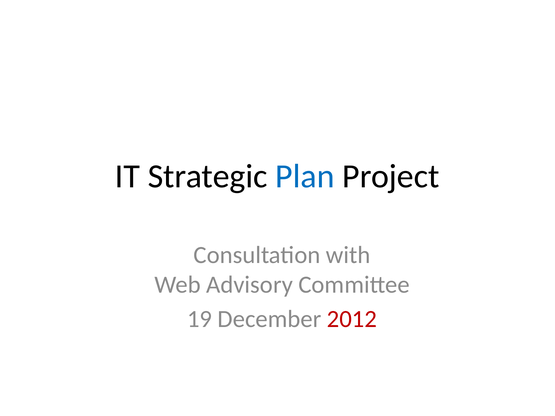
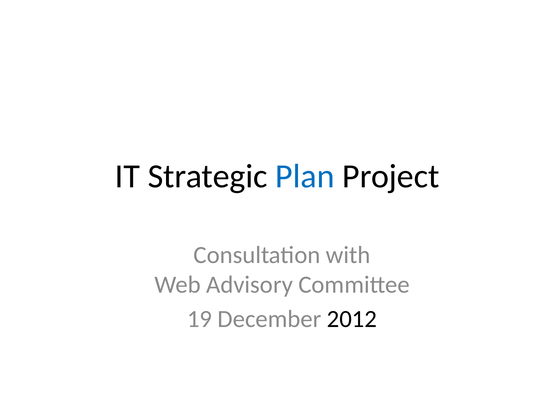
2012 colour: red -> black (352, 319)
